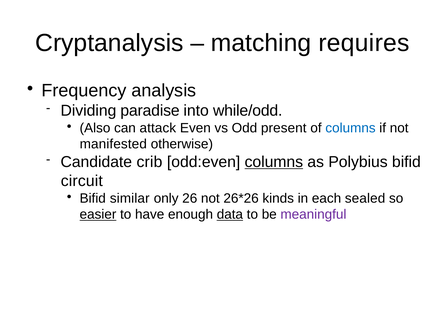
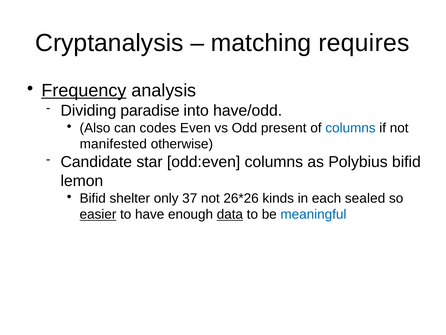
Frequency underline: none -> present (84, 90)
while/odd: while/odd -> have/odd (248, 110)
attack: attack -> codes (158, 128)
crib: crib -> star (150, 162)
columns underline: present -> none (274, 162)
circuit: circuit -> lemon (82, 181)
similar: similar -> shelter (130, 198)
26: 26 -> 37 (190, 198)
meaningful colour: purple -> blue (313, 214)
